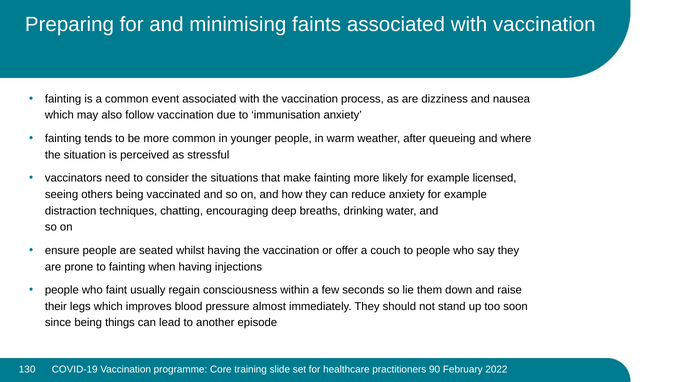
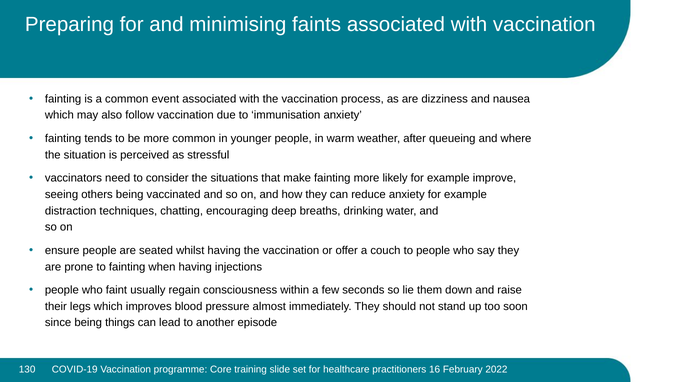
licensed: licensed -> improve (494, 178)
90: 90 -> 16 (435, 370)
